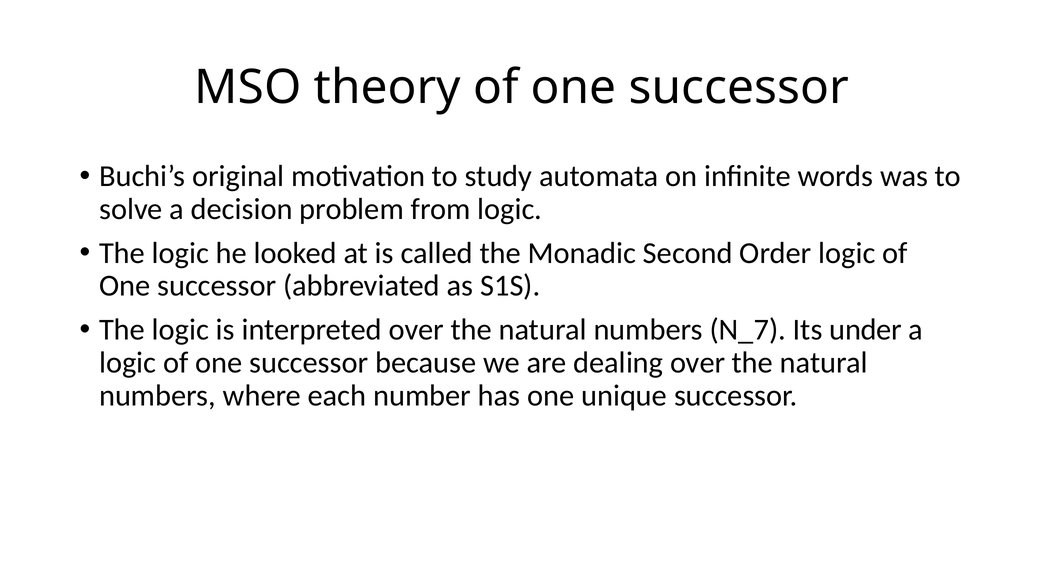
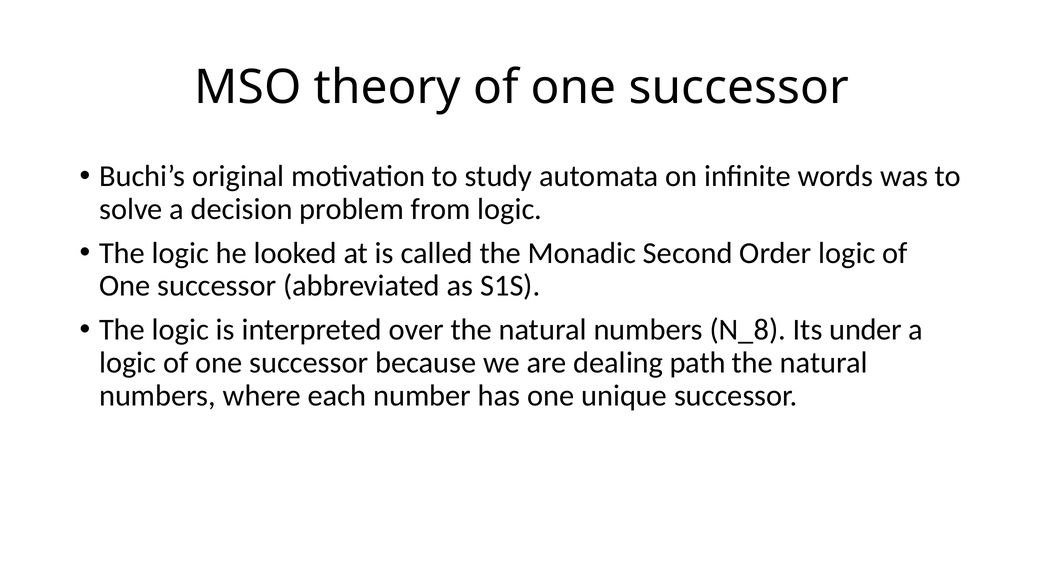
N_7: N_7 -> N_8 (748, 330)
dealing over: over -> path (698, 363)
